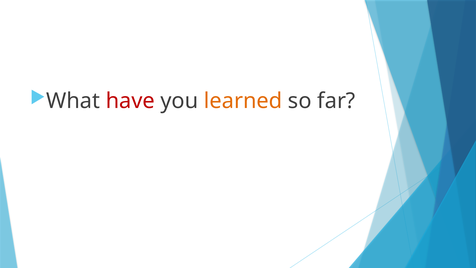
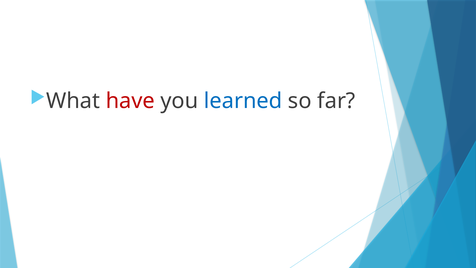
learned colour: orange -> blue (243, 101)
